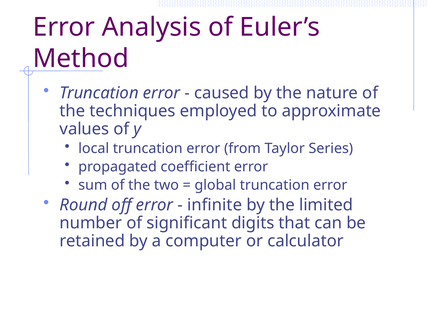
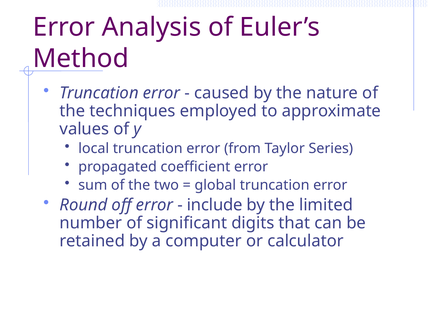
infinite: infinite -> include (215, 205)
